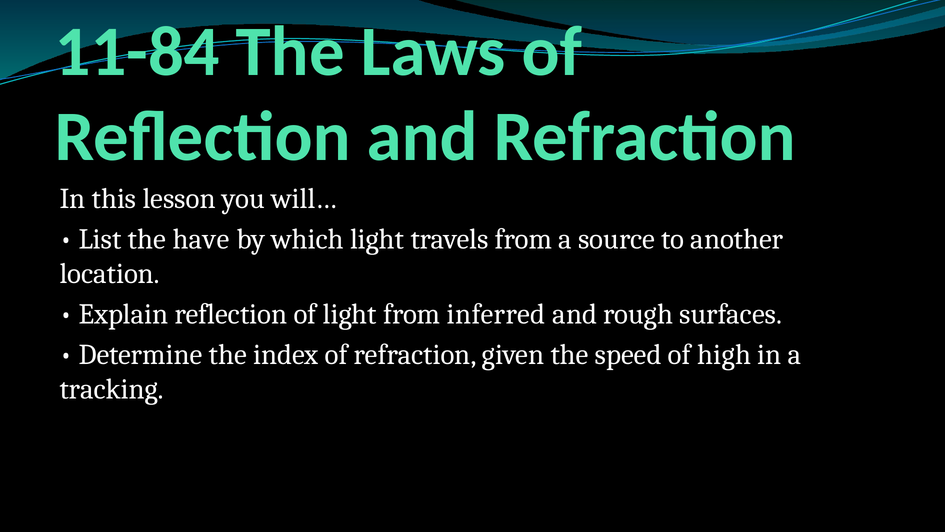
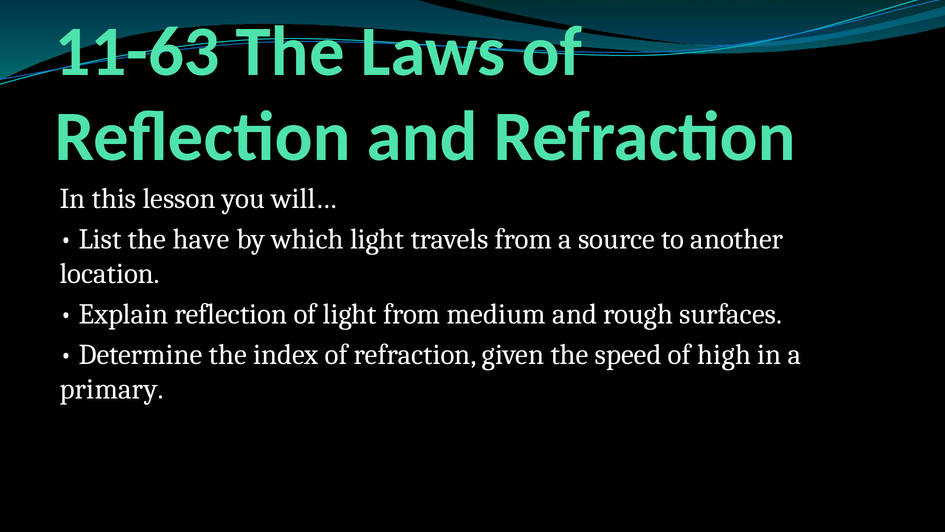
11-84: 11-84 -> 11-63 (137, 52)
inferred: inferred -> medium (496, 314)
tracking: tracking -> primary (112, 389)
